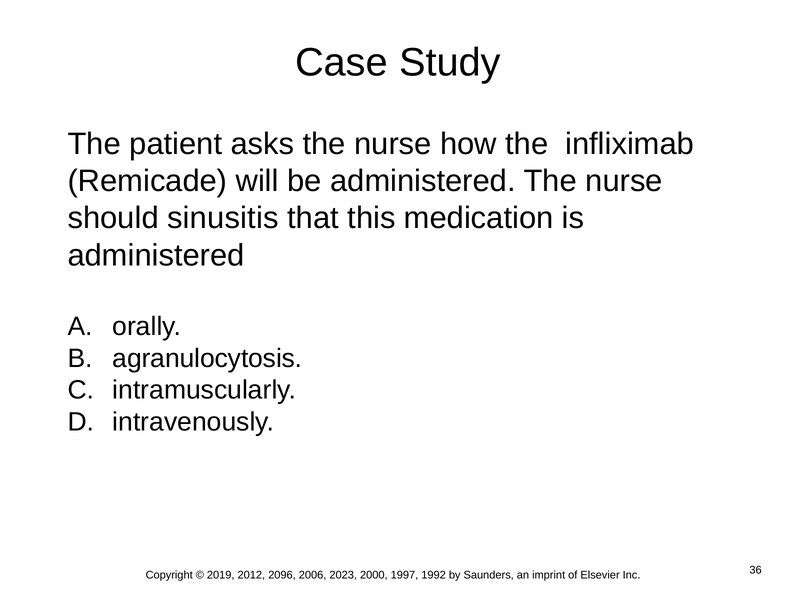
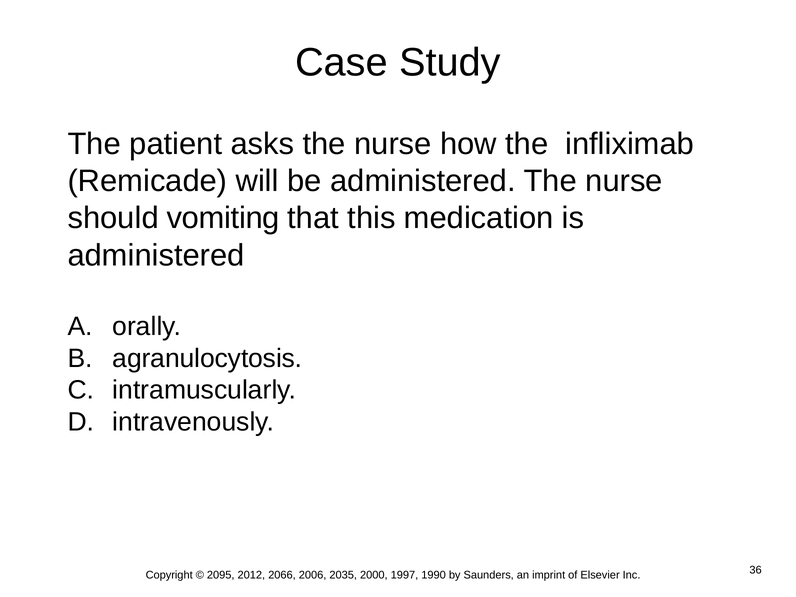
sinusitis: sinusitis -> vomiting (223, 218)
2019: 2019 -> 2095 (221, 575)
2096: 2096 -> 2066 (282, 575)
2023: 2023 -> 2035 (343, 575)
1992: 1992 -> 1990 (434, 575)
